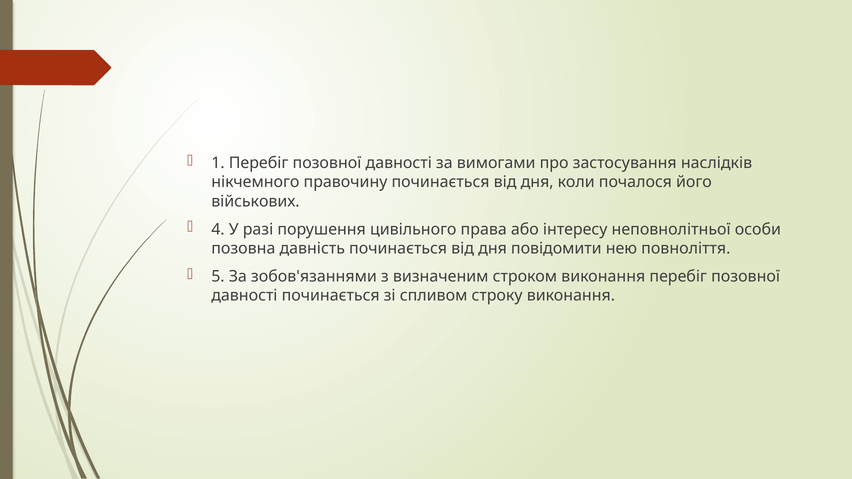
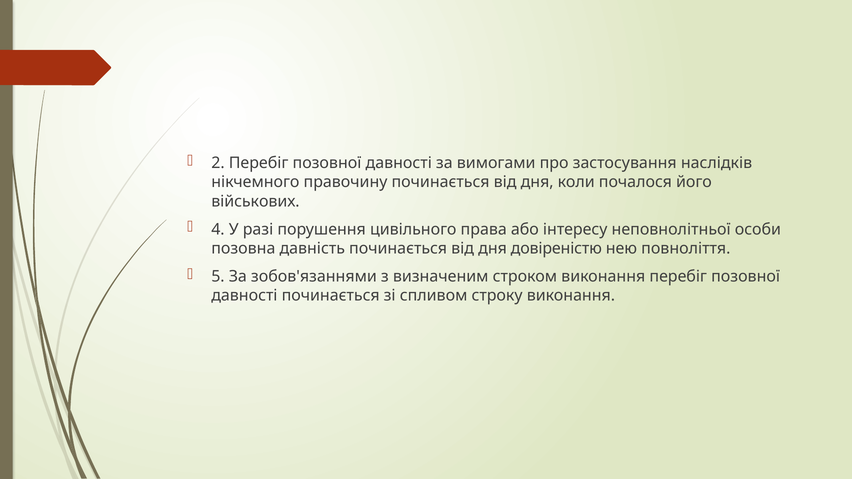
1: 1 -> 2 (218, 163)
повідомити: повідомити -> довіреністю (556, 249)
